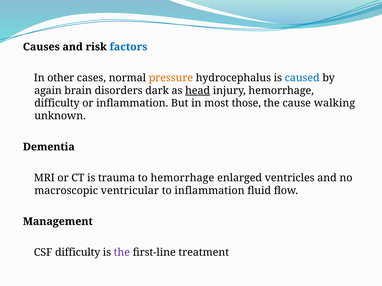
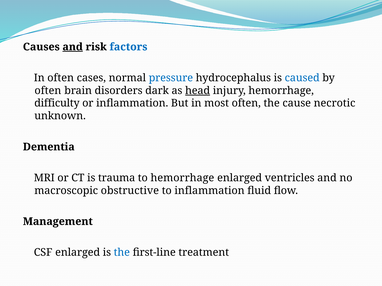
and underline: none -> present (73, 47)
In other: other -> often (61, 78)
pressure colour: orange -> blue (171, 78)
again: again -> often (48, 91)
most those: those -> often (246, 103)
walking: walking -> necrotic (335, 103)
ventricular: ventricular -> obstructive (130, 191)
CSF difficulty: difficulty -> enlarged (78, 253)
the colour: purple -> blue (122, 253)
